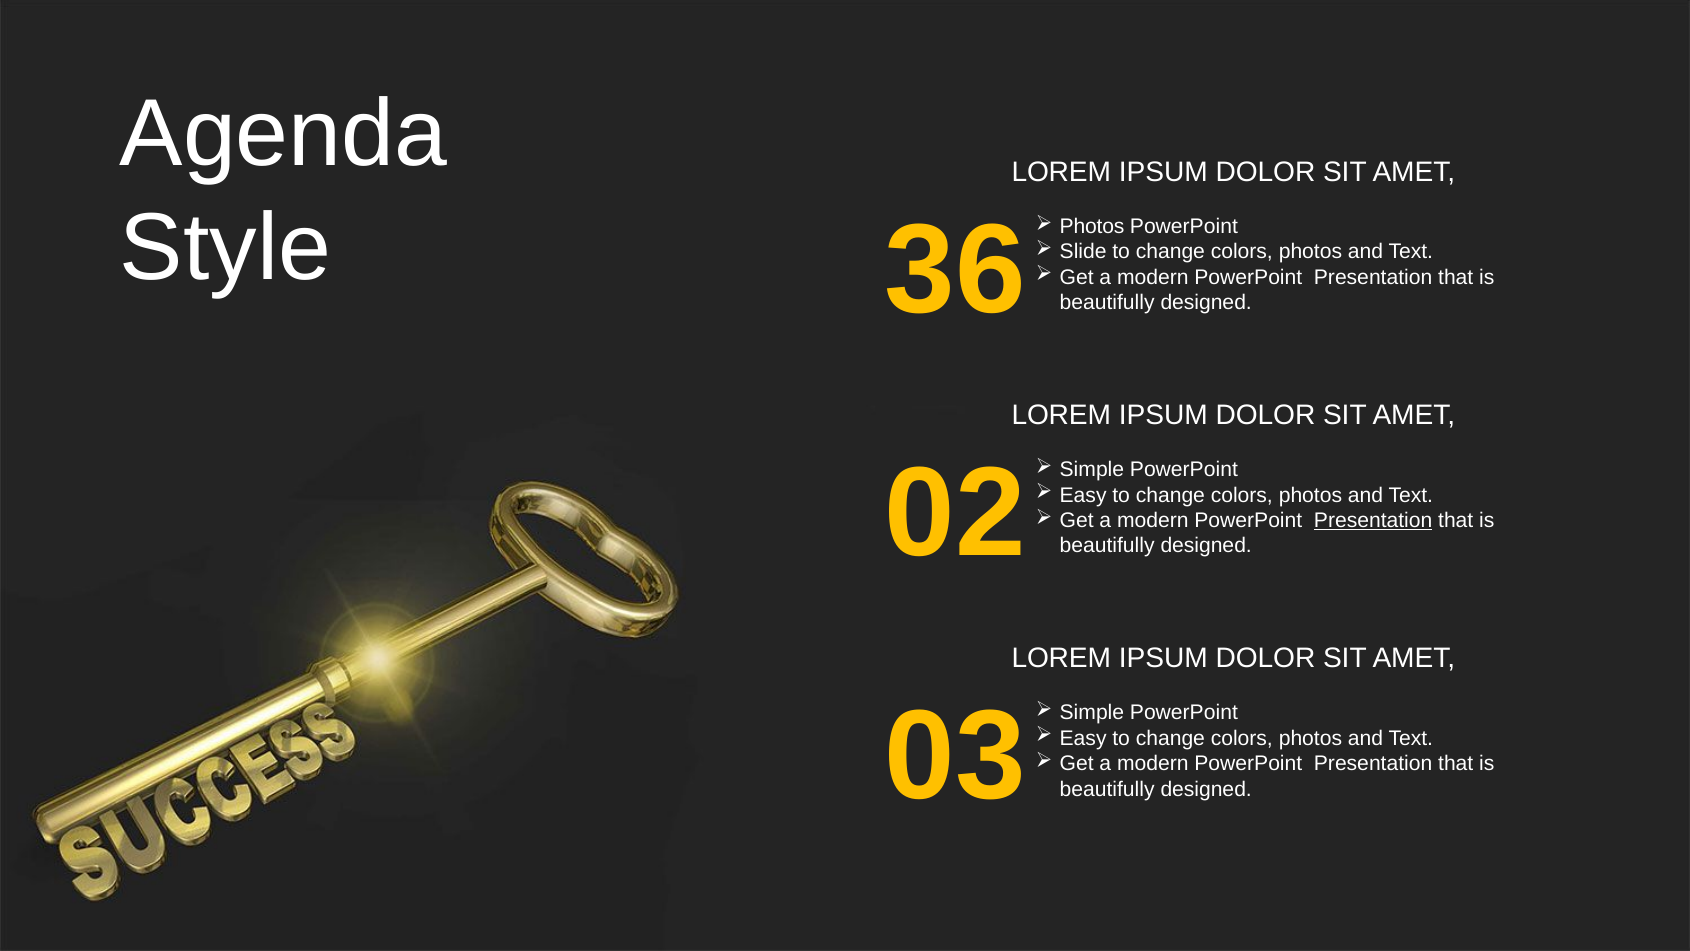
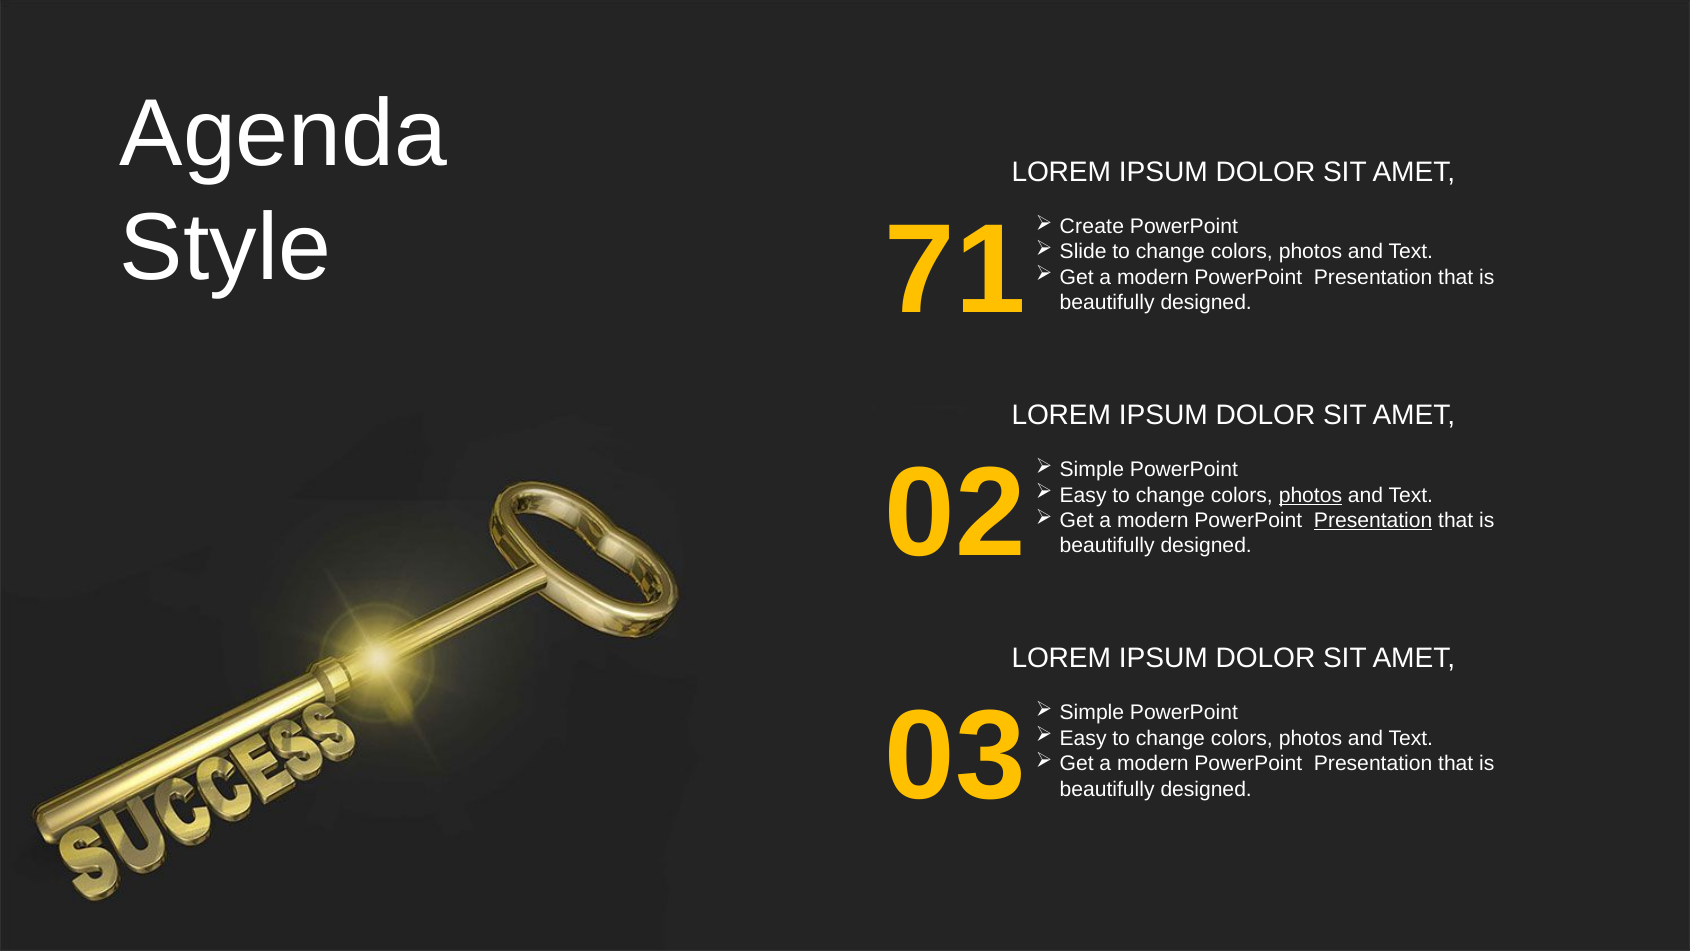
36: 36 -> 71 (955, 270)
Photos: Photos -> Create (1092, 226)
photos underline: none -> present (1310, 495)
